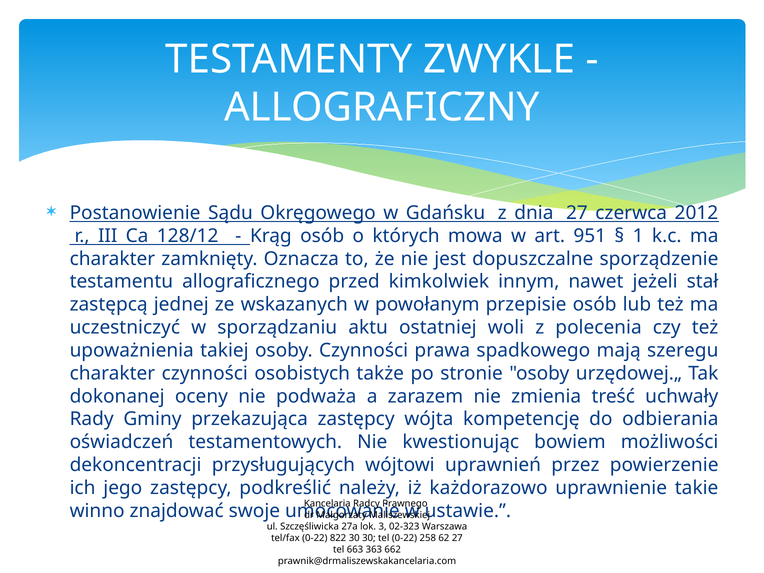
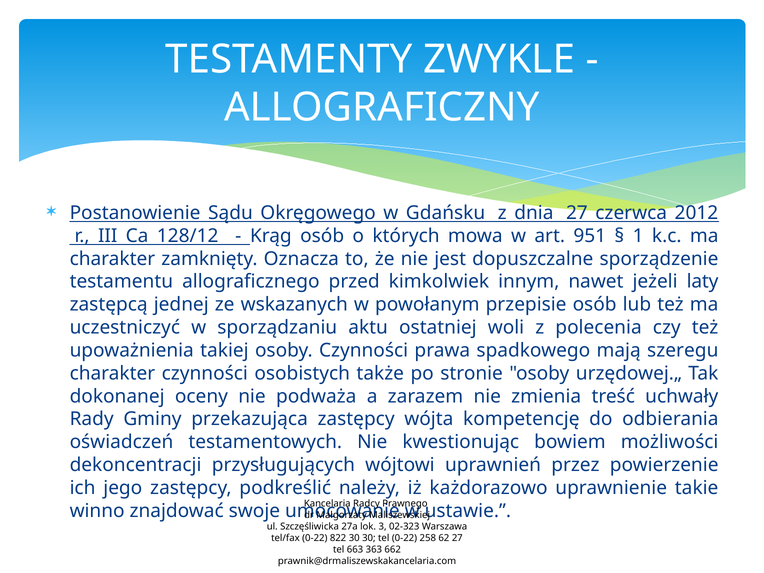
stał: stał -> laty (703, 282)
